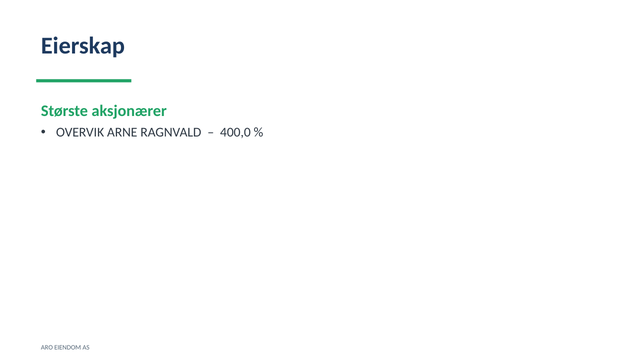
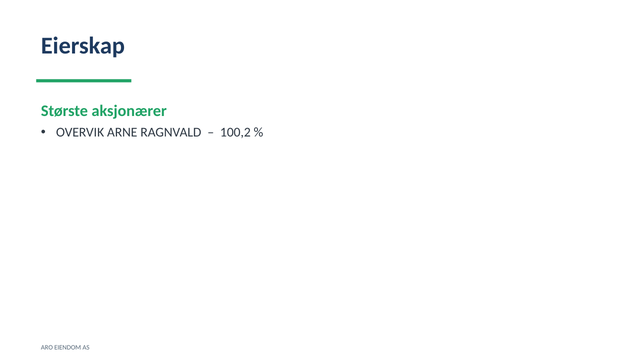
400,0: 400,0 -> 100,2 (235, 132)
